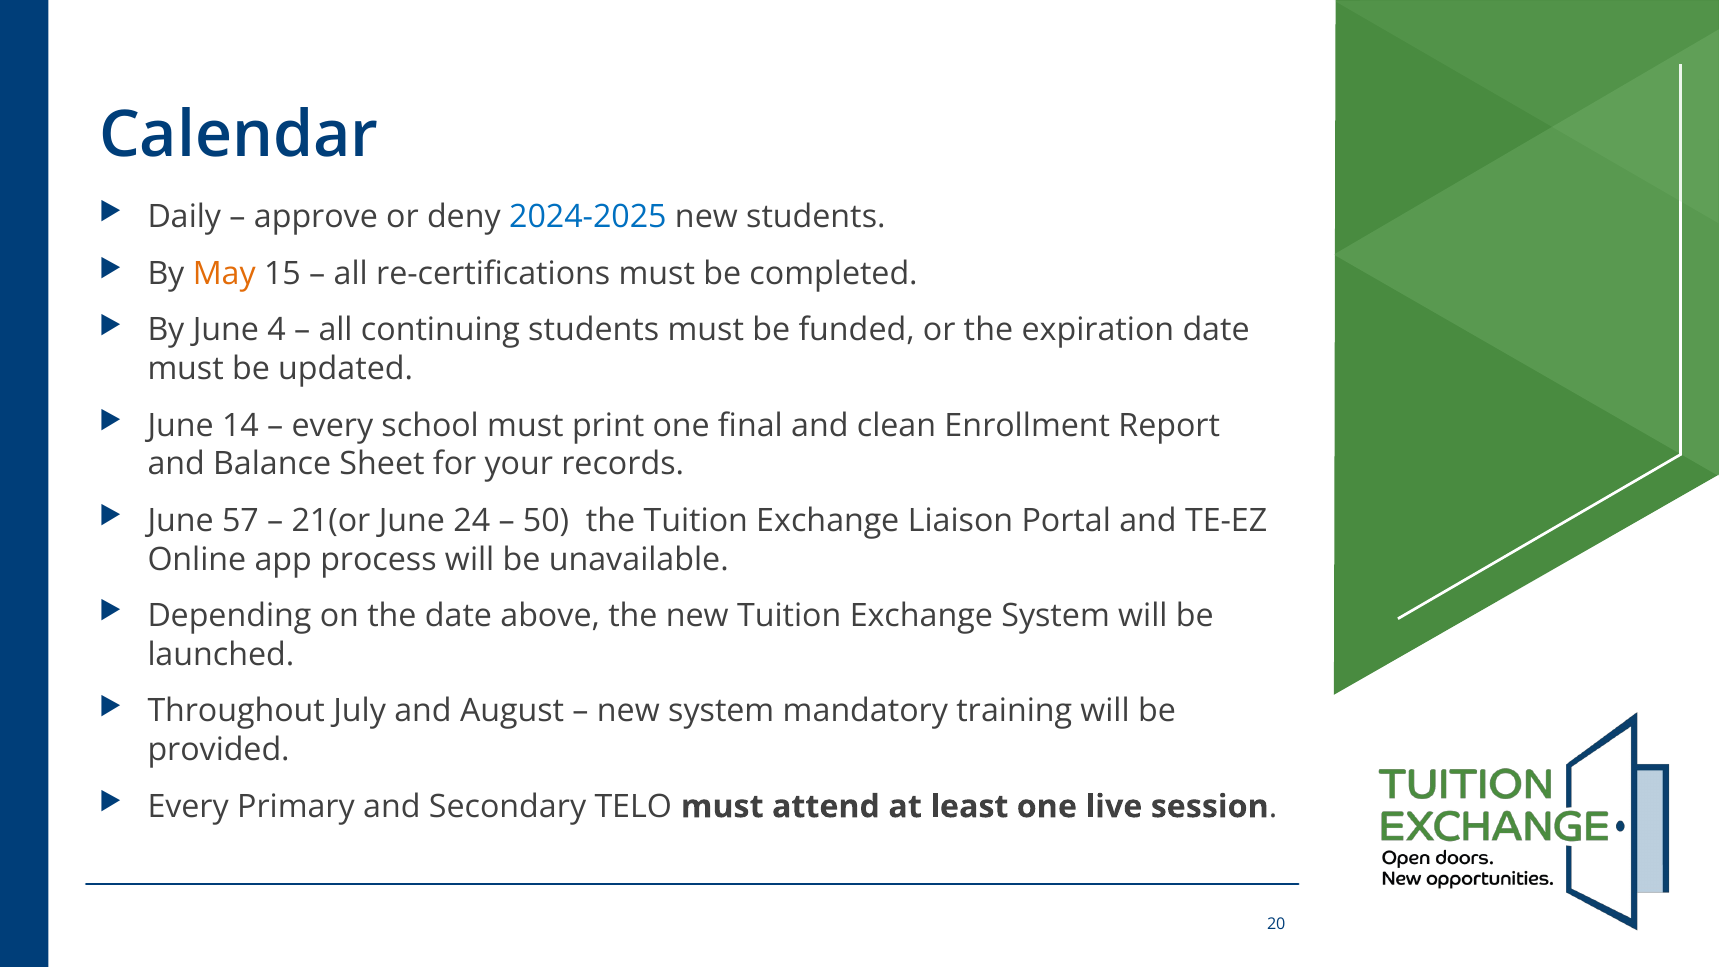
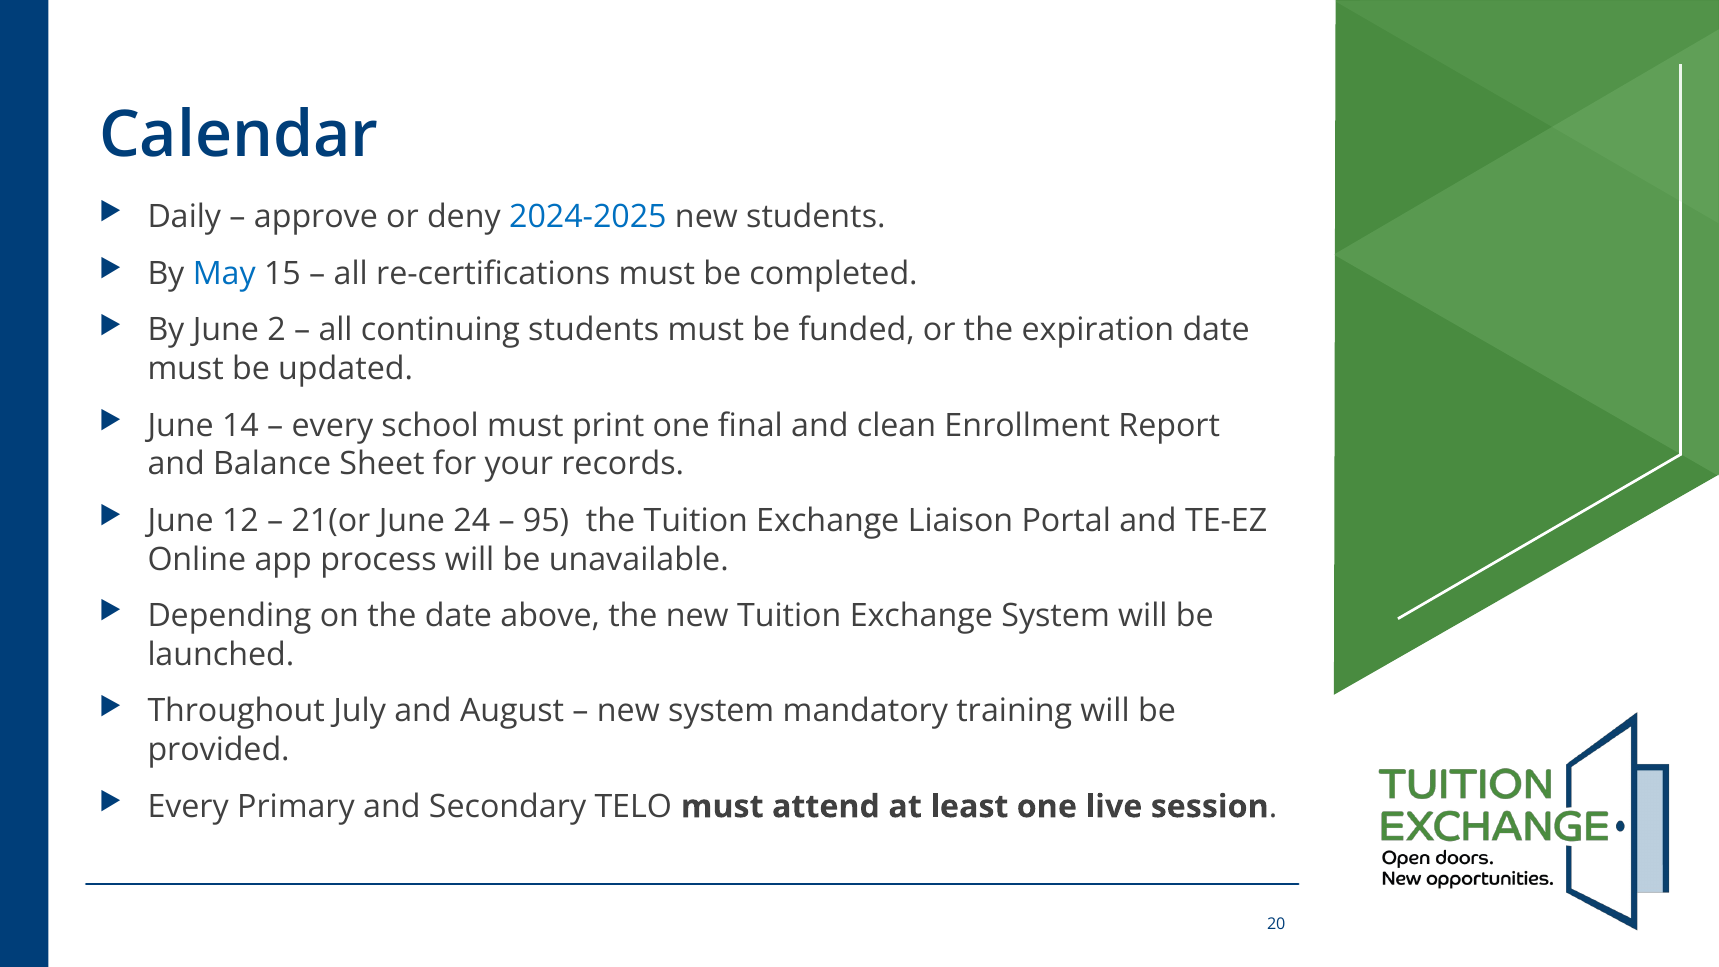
May colour: orange -> blue (224, 274)
4: 4 -> 2 (276, 330)
57: 57 -> 12 (240, 521)
50: 50 -> 95 (546, 521)
